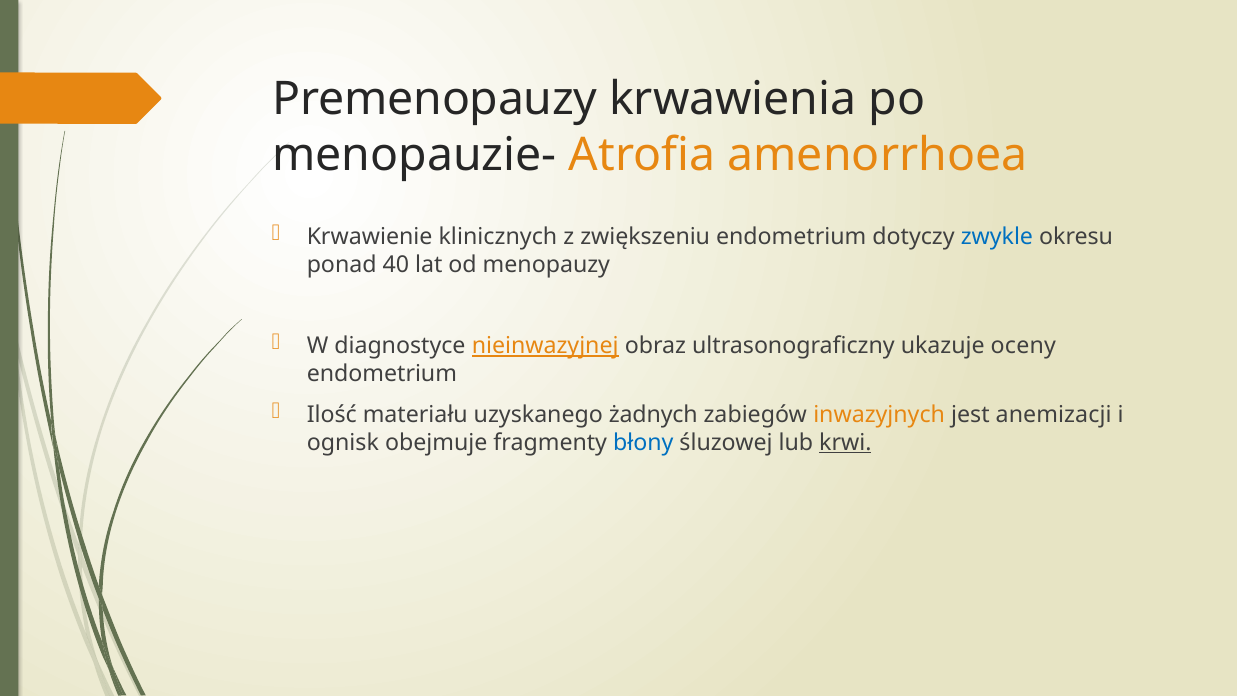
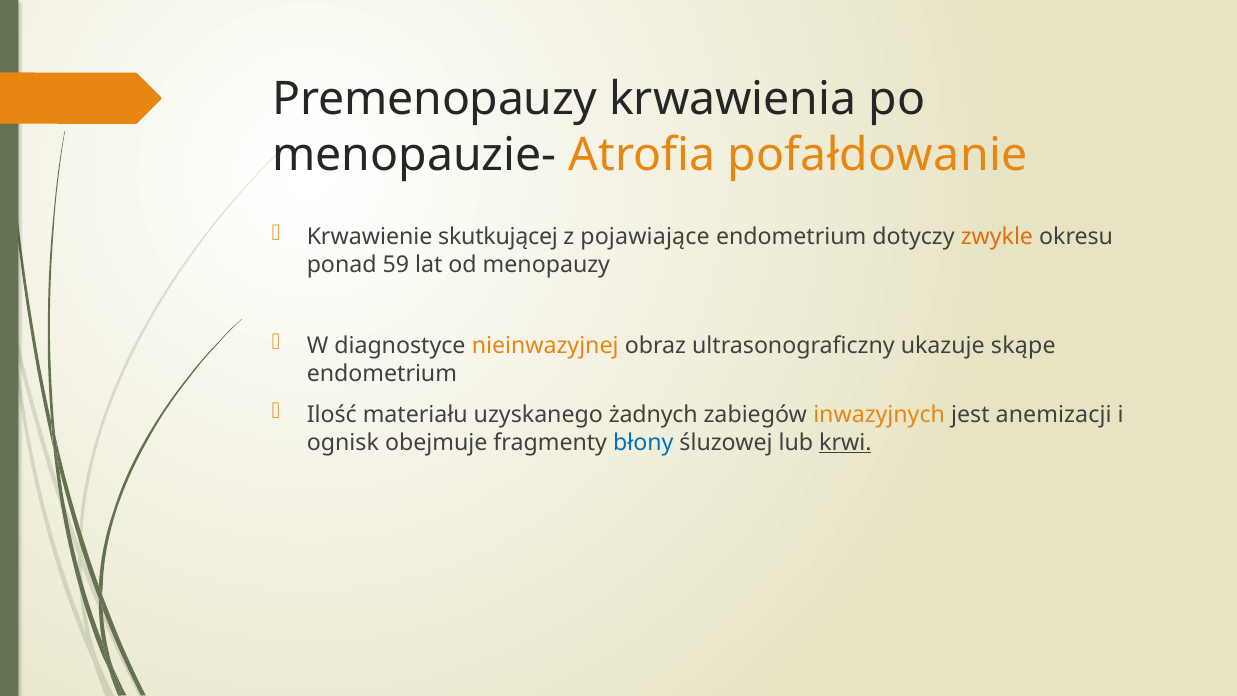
amenorrhoea: amenorrhoea -> pofałdowanie (877, 155)
klinicznych: klinicznych -> skutkującej (498, 237)
zwiększeniu: zwiększeniu -> pojawiające (645, 237)
zwykle colour: blue -> orange (997, 237)
40: 40 -> 59 (396, 264)
nieinwazyjnej underline: present -> none (545, 346)
oceny: oceny -> skąpe (1023, 346)
